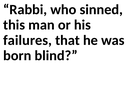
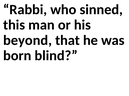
failures: failures -> beyond (28, 41)
